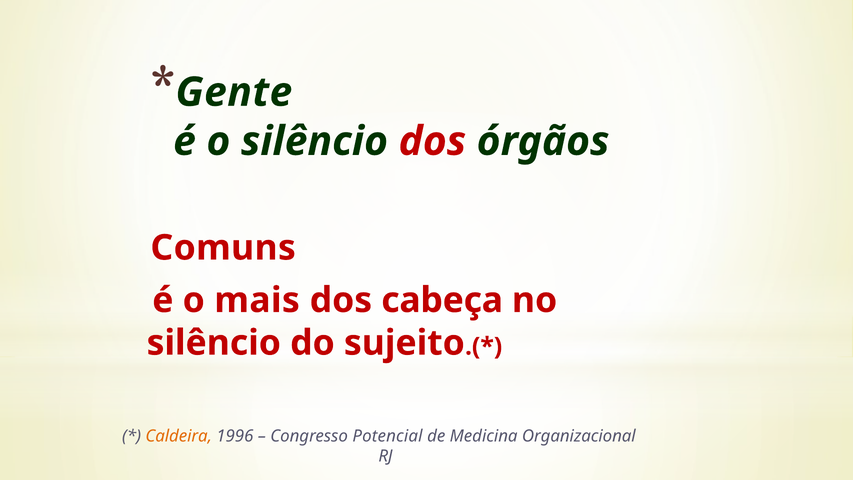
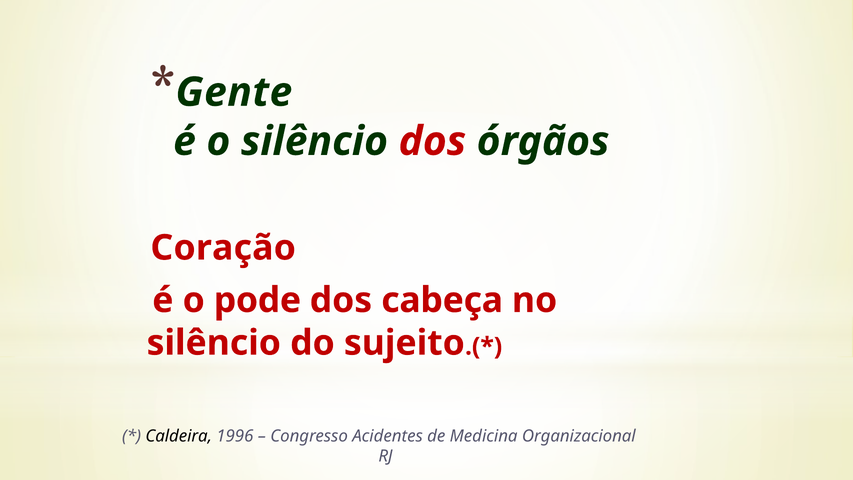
Comuns: Comuns -> Coração (223, 248)
mais: mais -> pode (257, 300)
Caldeira colour: orange -> black (179, 436)
Potencial: Potencial -> Acidentes (388, 436)
